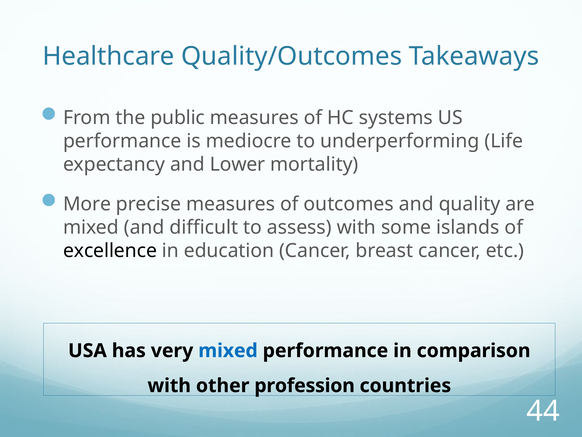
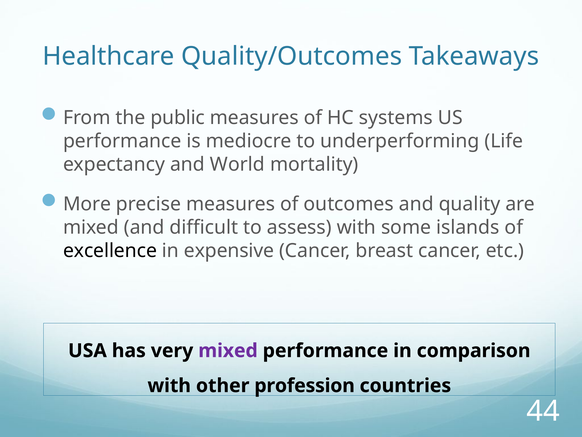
Lower: Lower -> World (237, 164)
education: education -> expensive (229, 250)
mixed colour: blue -> purple (228, 350)
